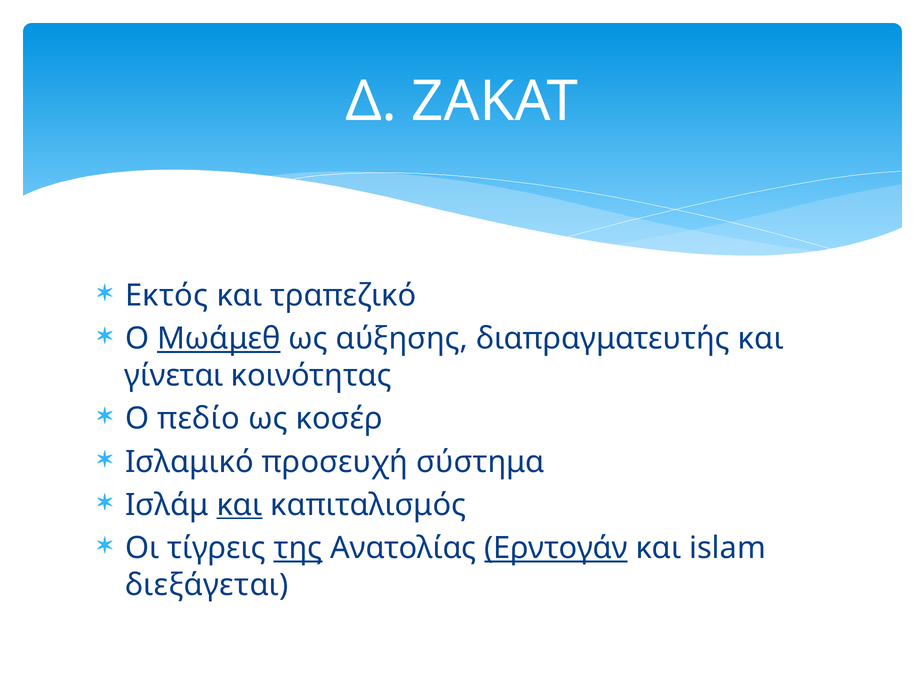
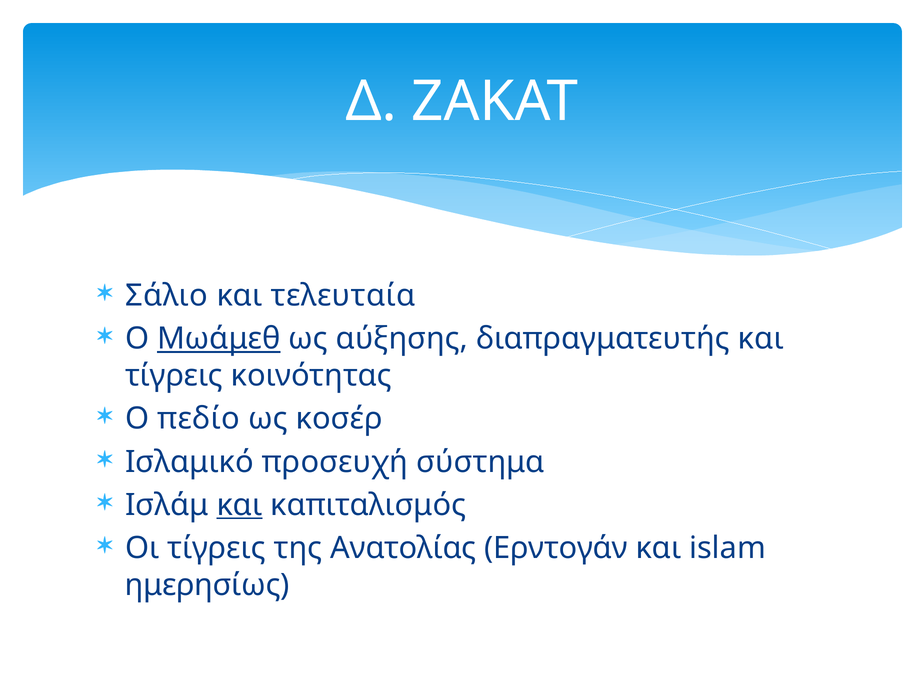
Εκτός: Εκτός -> Σάλιο (167, 296)
τραπεζικό: τραπεζικό -> τελευταία (343, 296)
γίνεται: γίνεται -> τίγρεις (174, 376)
της underline: present -> none (298, 548)
Ερντογάν underline: present -> none (556, 548)
διεξάγεται: διεξάγεται -> ημερησίως (207, 585)
